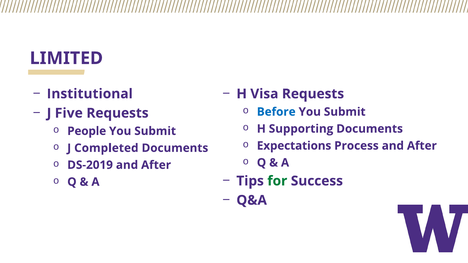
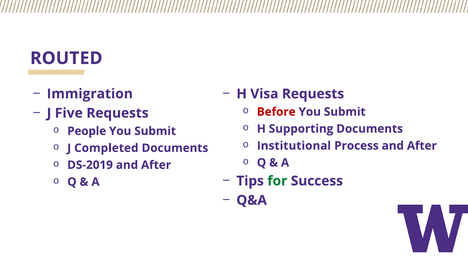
LIMITED: LIMITED -> ROUTED (66, 58)
Institutional: Institutional -> Immigration (90, 94)
Before colour: blue -> red (276, 112)
Expectations: Expectations -> Institutional (294, 146)
